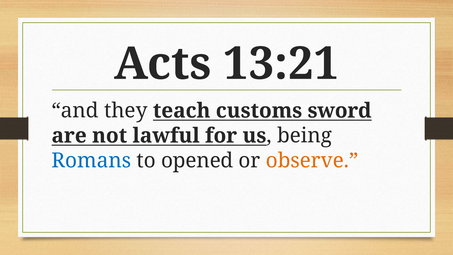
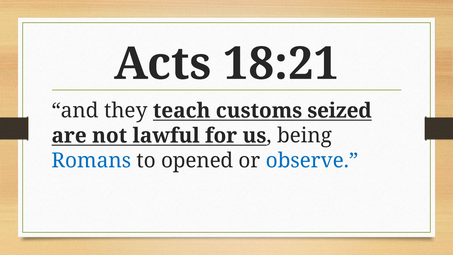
13:21: 13:21 -> 18:21 (281, 64)
sword: sword -> seized (340, 111)
observe colour: orange -> blue (312, 161)
